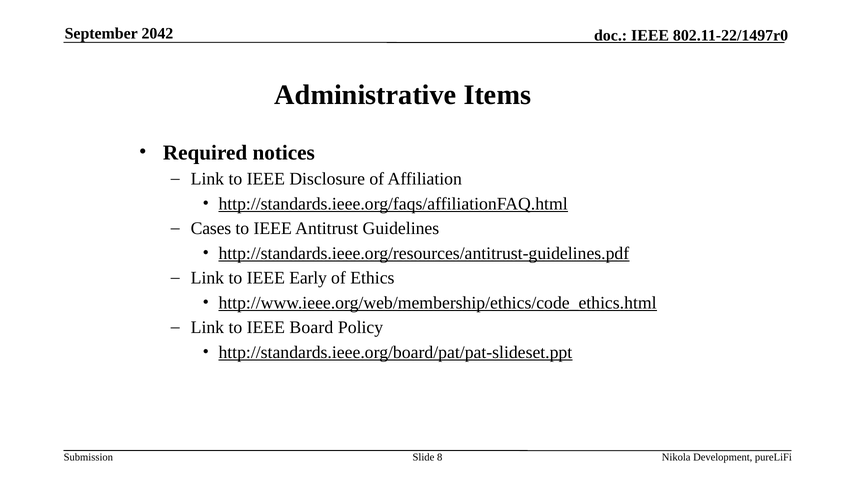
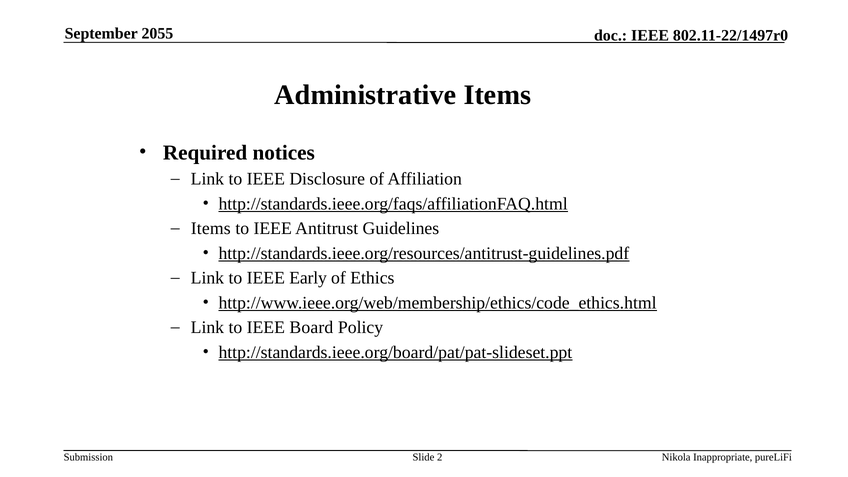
2042: 2042 -> 2055 (157, 34)
Cases: Cases -> Items (211, 229)
8: 8 -> 2 (440, 457)
Development: Development -> Inappropriate (723, 457)
